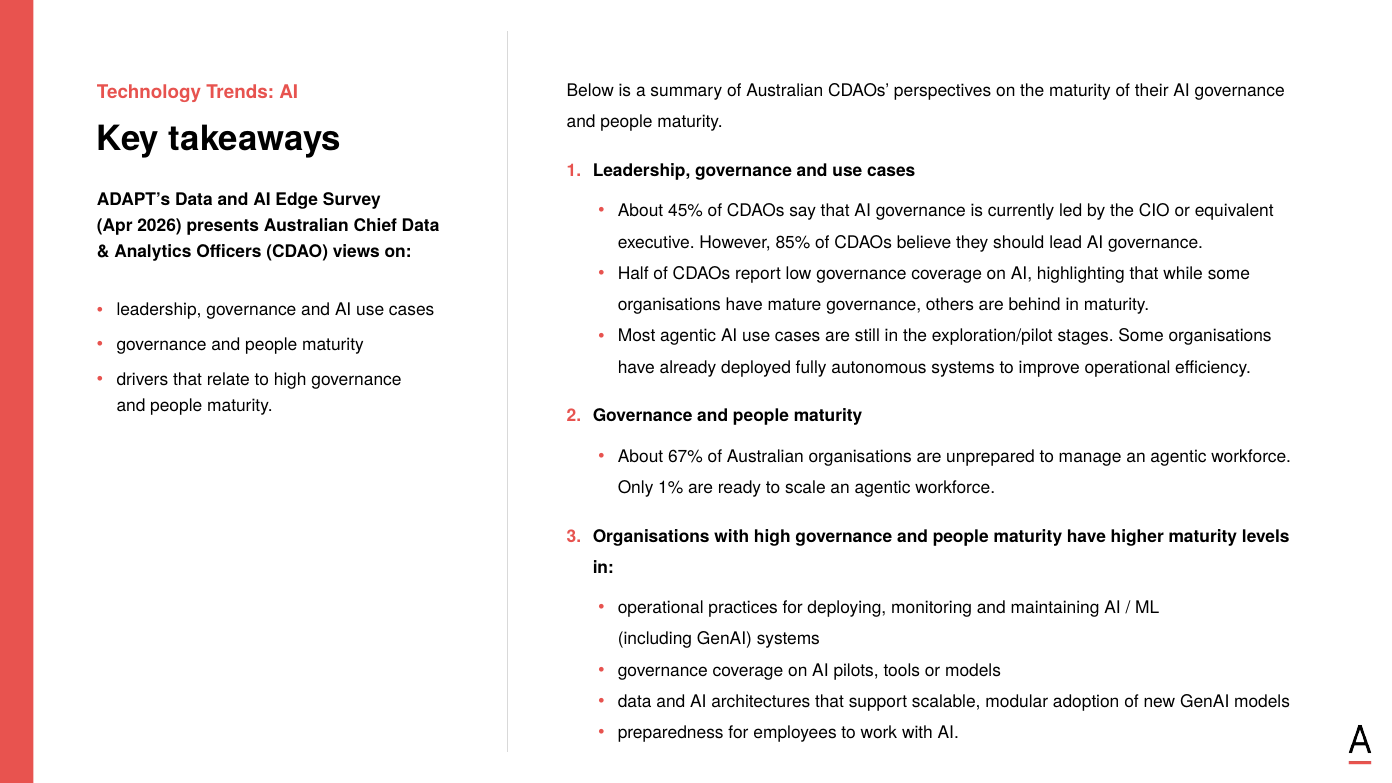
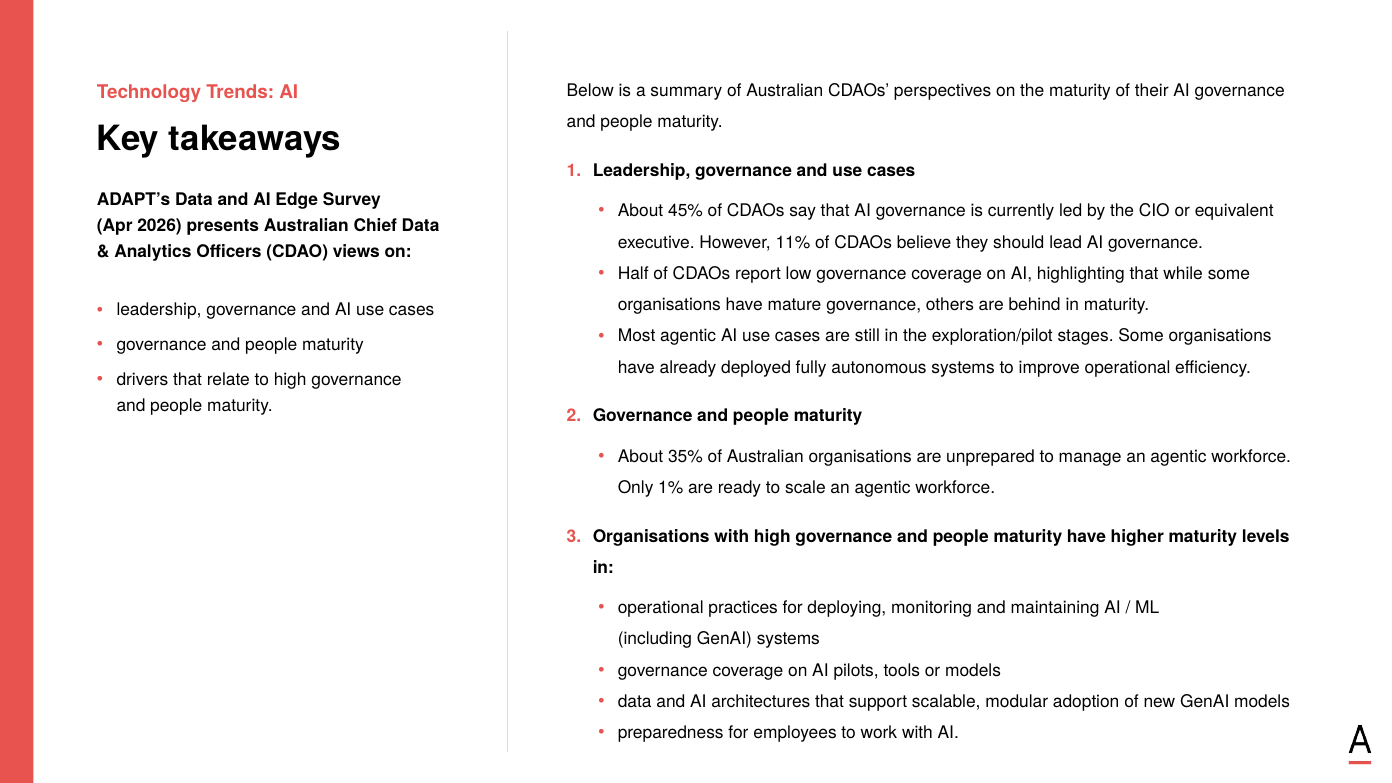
85%: 85% -> 11% (793, 242)
67%: 67% -> 35% (685, 456)
